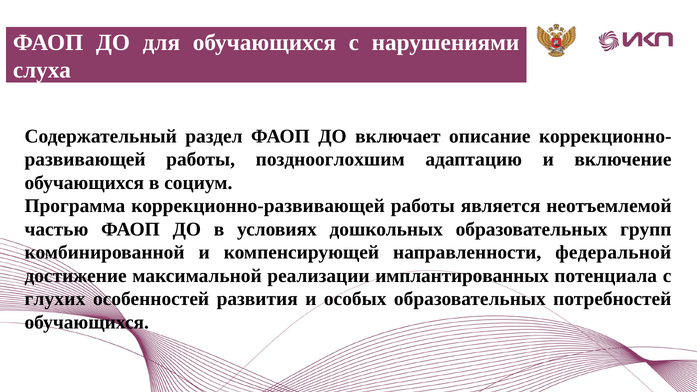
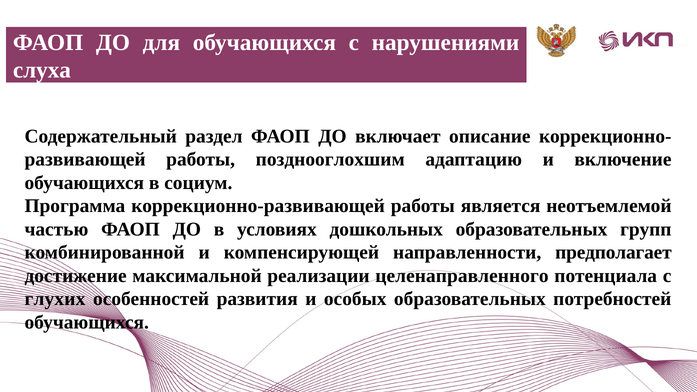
федеральной: федеральной -> предполагает (613, 253)
имплантированных: имплантированных -> целенаправленного (462, 276)
